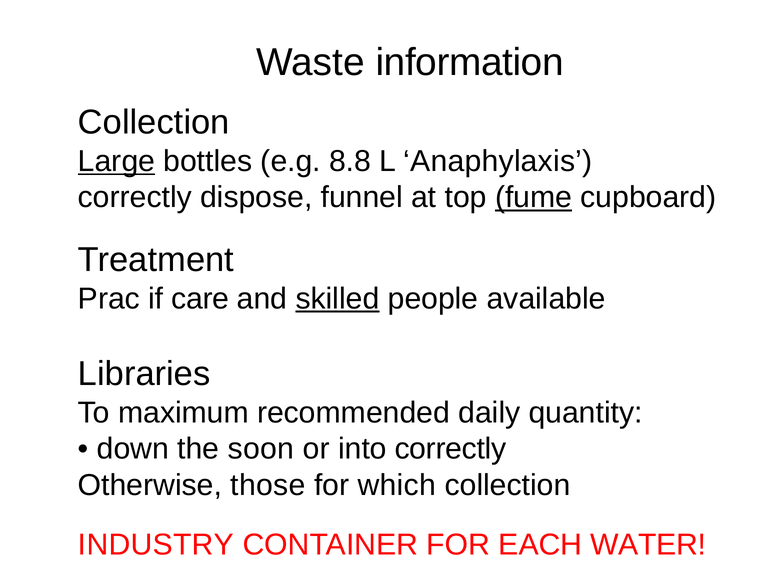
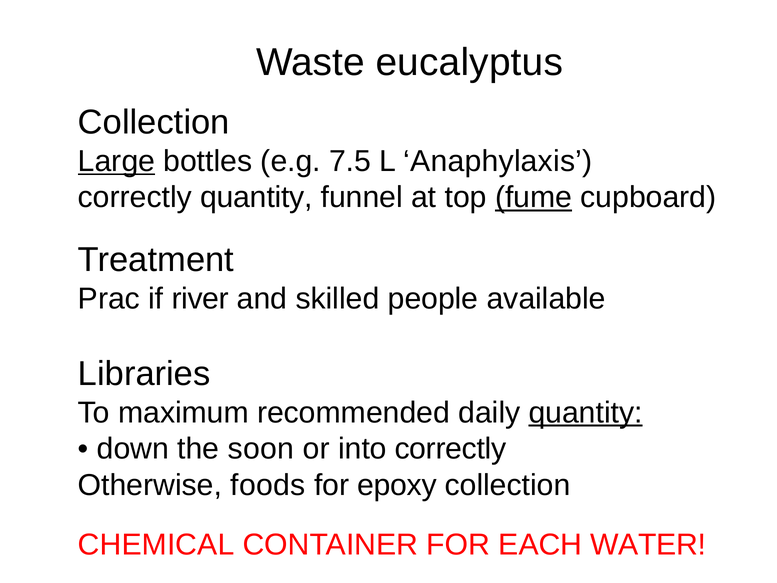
information: information -> eucalyptus (469, 63)
8.8: 8.8 -> 7.5 (350, 161)
correctly dispose: dispose -> quantity (256, 197)
care: care -> river (200, 298)
skilled underline: present -> none (338, 298)
quantity underline: none -> present (586, 412)
those: those -> foods (268, 485)
which: which -> epoxy (397, 485)
INDUSTRY: INDUSTRY -> CHEMICAL (156, 545)
